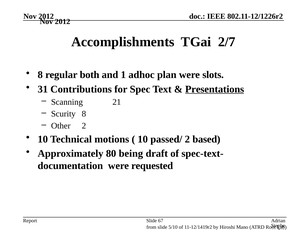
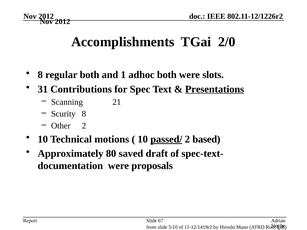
2/7: 2/7 -> 2/0 (227, 42)
adhoc plan: plan -> both (167, 75)
passed/ underline: none -> present (166, 139)
being: being -> saved (131, 154)
requested: requested -> proposals (152, 166)
